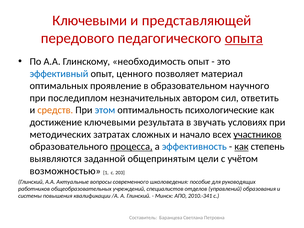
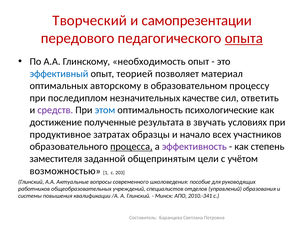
Ключевыми: Ключевыми -> Творческий (90, 21)
представляющей: представляющей -> самопрезентации (197, 21)
ценного: ценного -> теорией (135, 74)
проявление: проявление -> авторскому (116, 86)
научного: научного -> процессу (249, 86)
автором: автором -> качестве (201, 98)
средств colour: orange -> purple (55, 110)
достижение ключевыми: ключевыми -> полученные (110, 122)
методических: методических -> продуктивное (60, 134)
сложных: сложных -> образцы (151, 134)
участников underline: present -> none (257, 134)
эффективность colour: blue -> purple (194, 147)
как underline: present -> none (241, 147)
выявляются: выявляются -> заместителя (56, 159)
